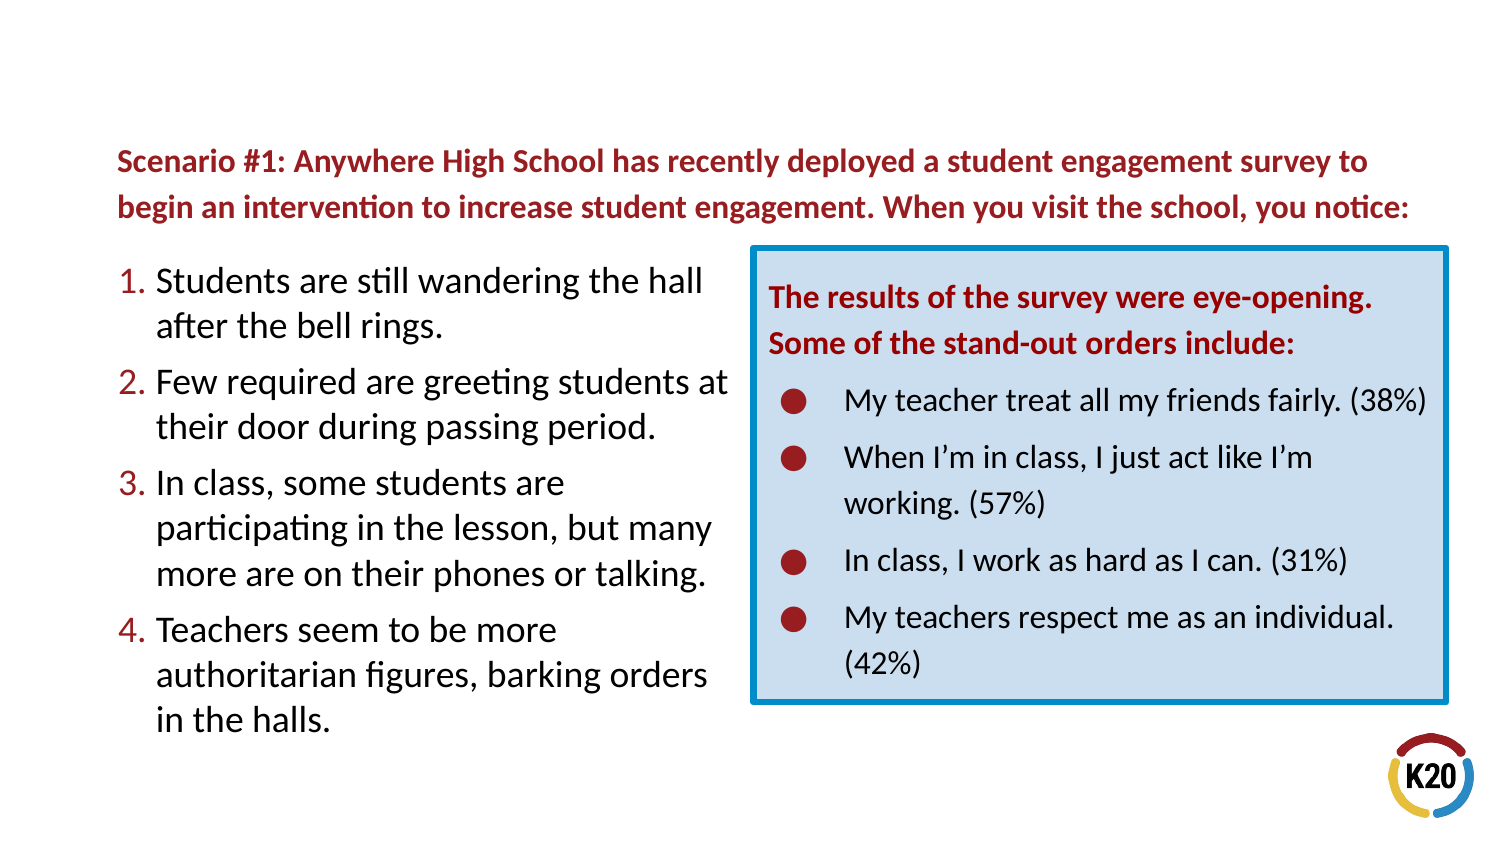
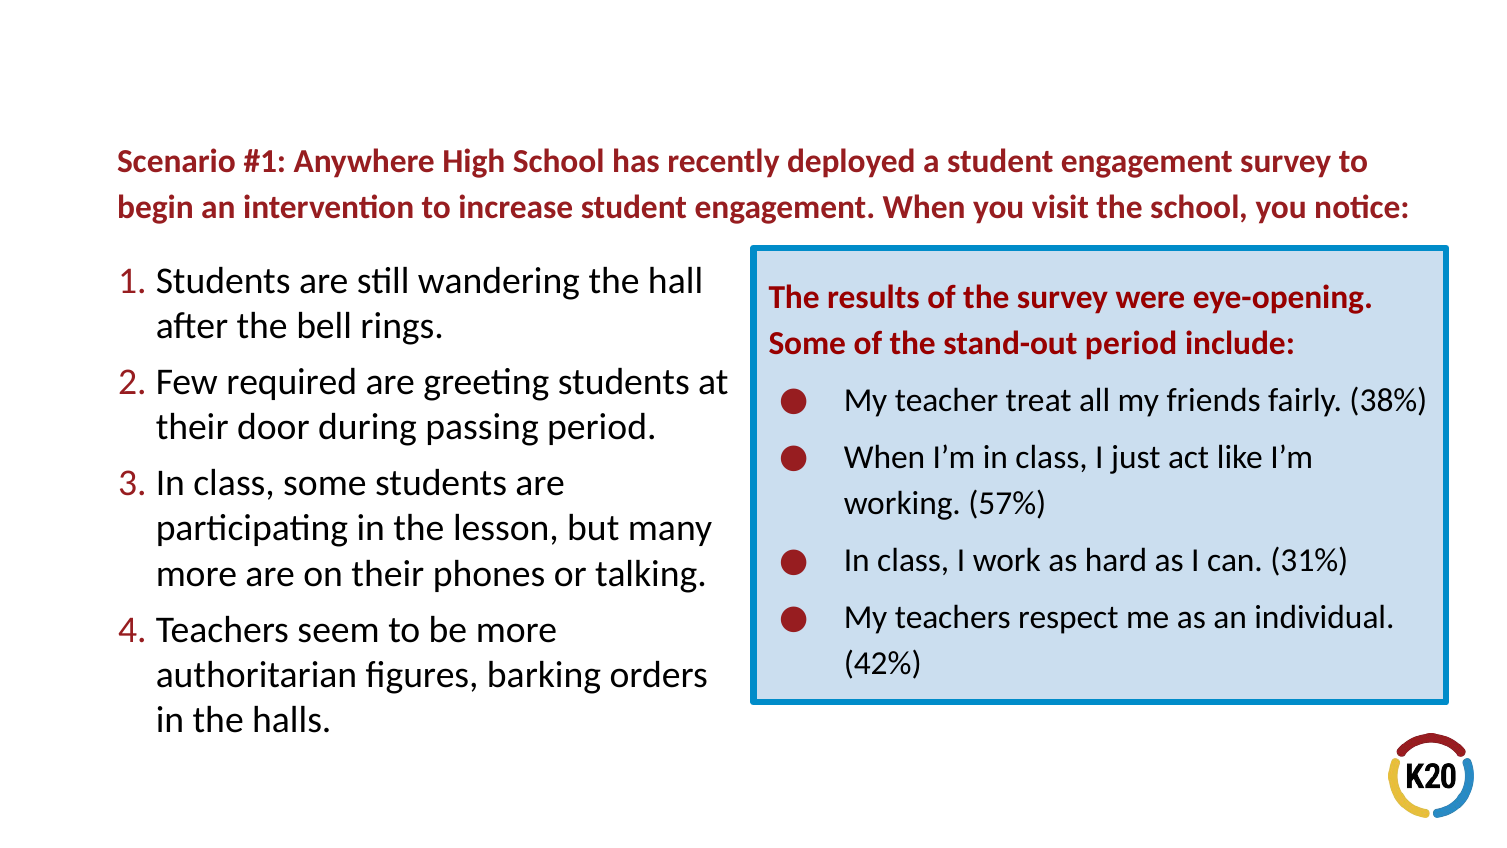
stand-out orders: orders -> period (1131, 343)
